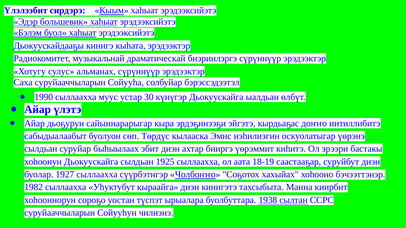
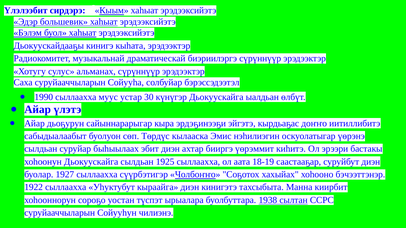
1982: 1982 -> 1922 (34, 188)
